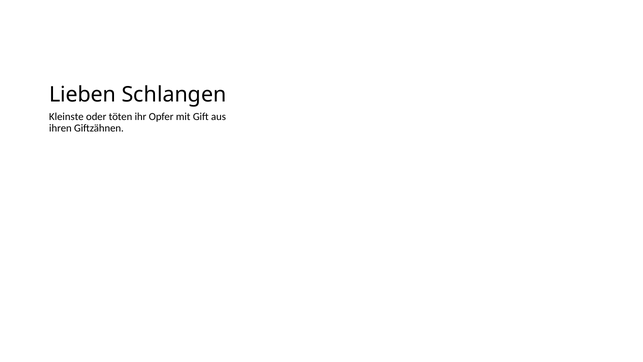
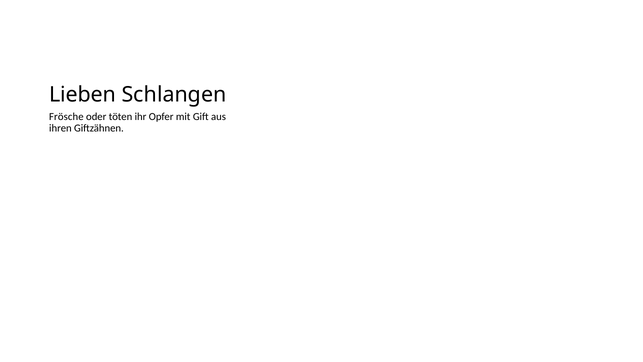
Kleinste: Kleinste -> Frösche (66, 117)
